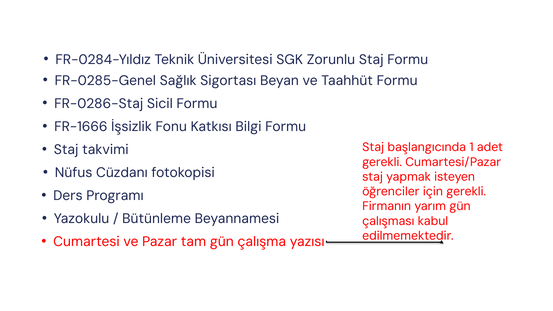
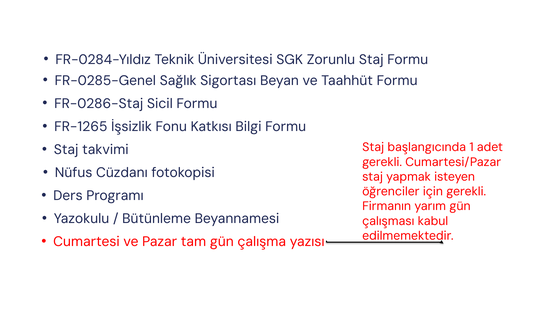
FR-1666: FR-1666 -> FR-1265 (81, 127)
